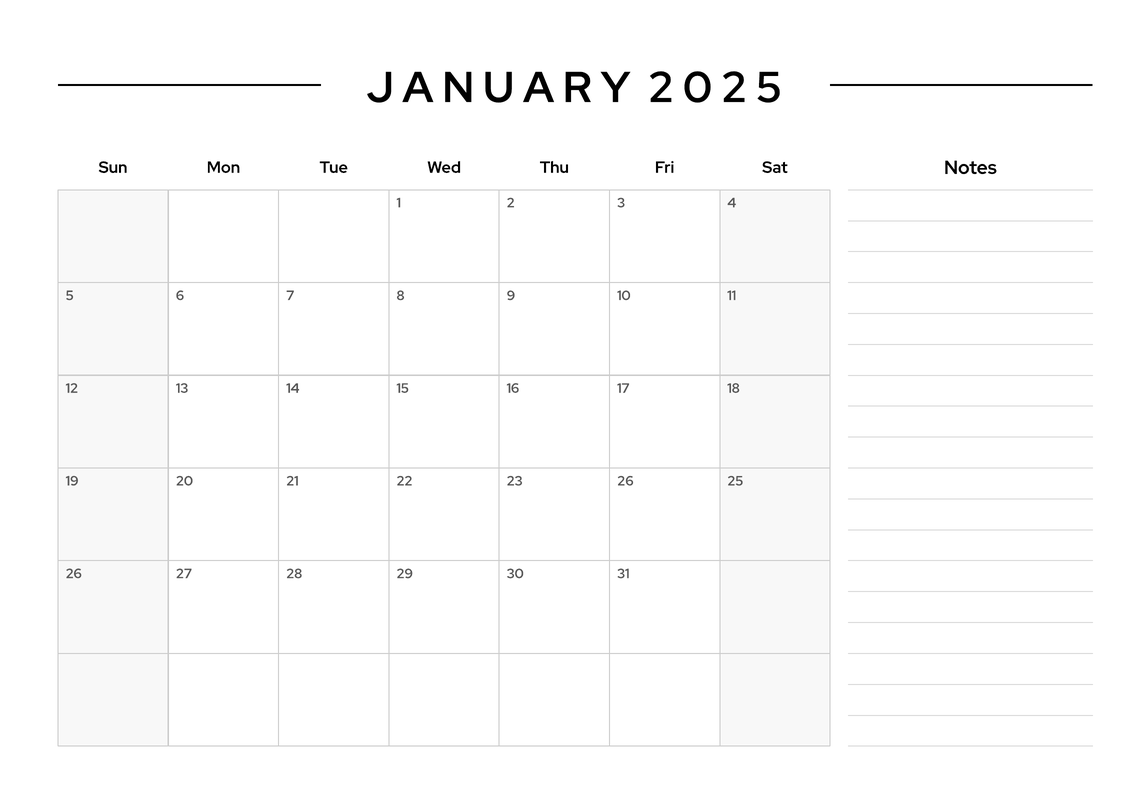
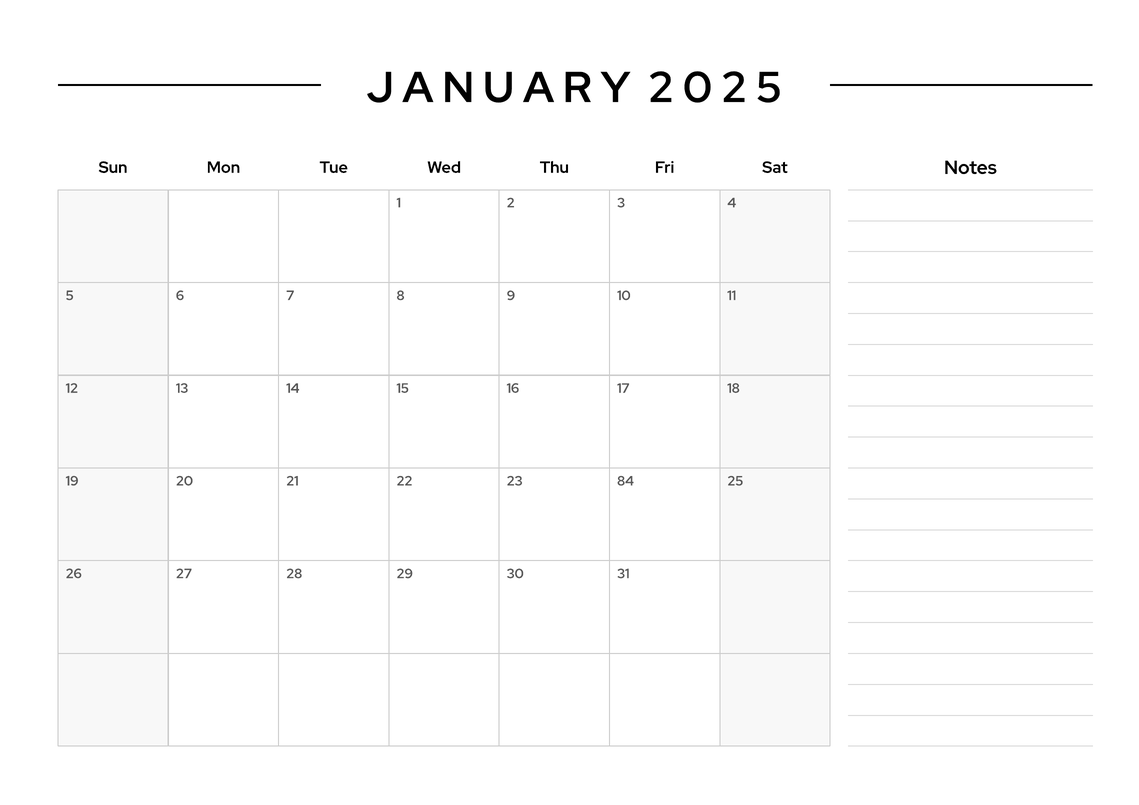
23 26: 26 -> 84 (625, 481)
